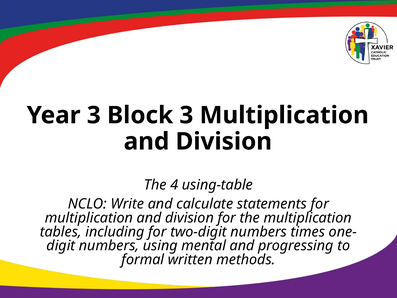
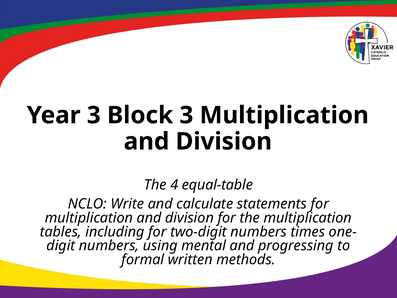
using-table: using-table -> equal-table (217, 185)
